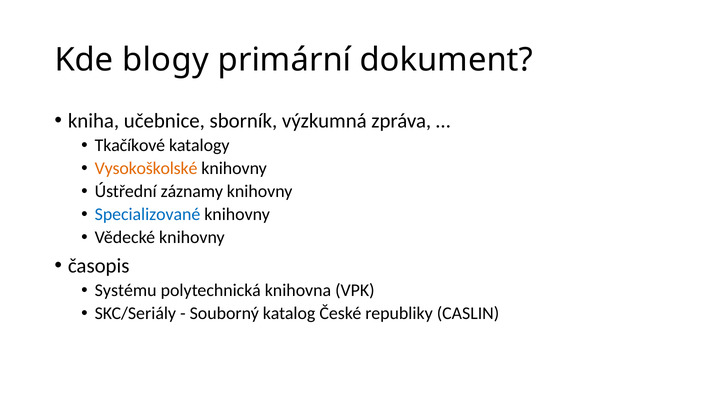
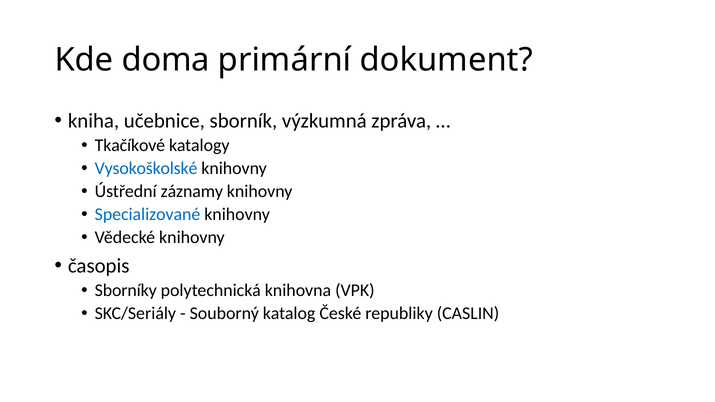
blogy: blogy -> doma (166, 60)
Vysokoškolské colour: orange -> blue (146, 169)
Systému: Systému -> Sborníky (126, 291)
